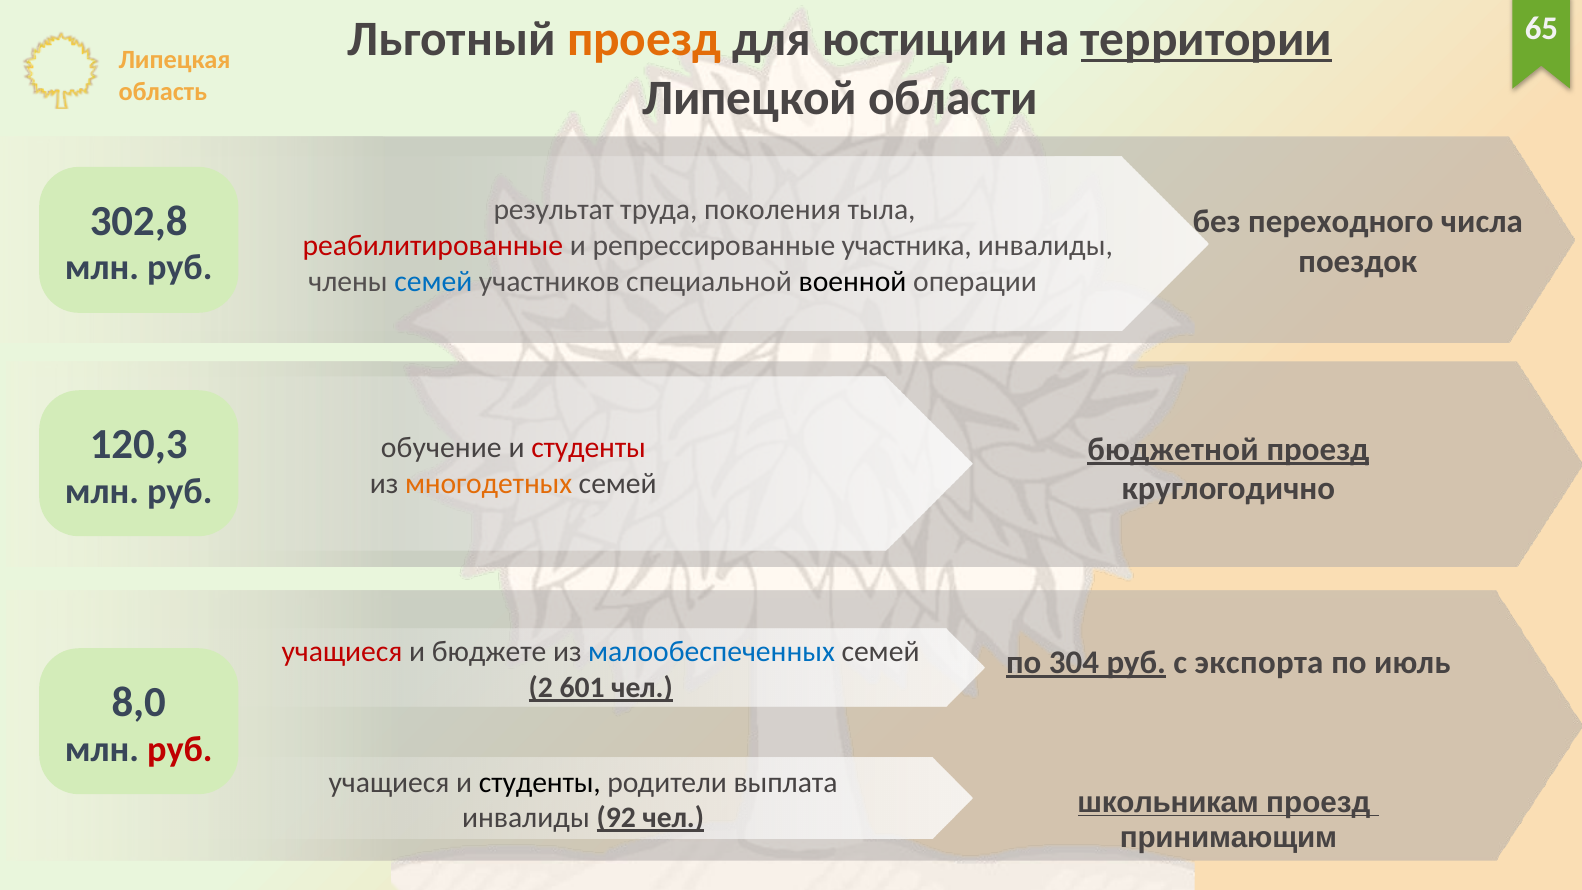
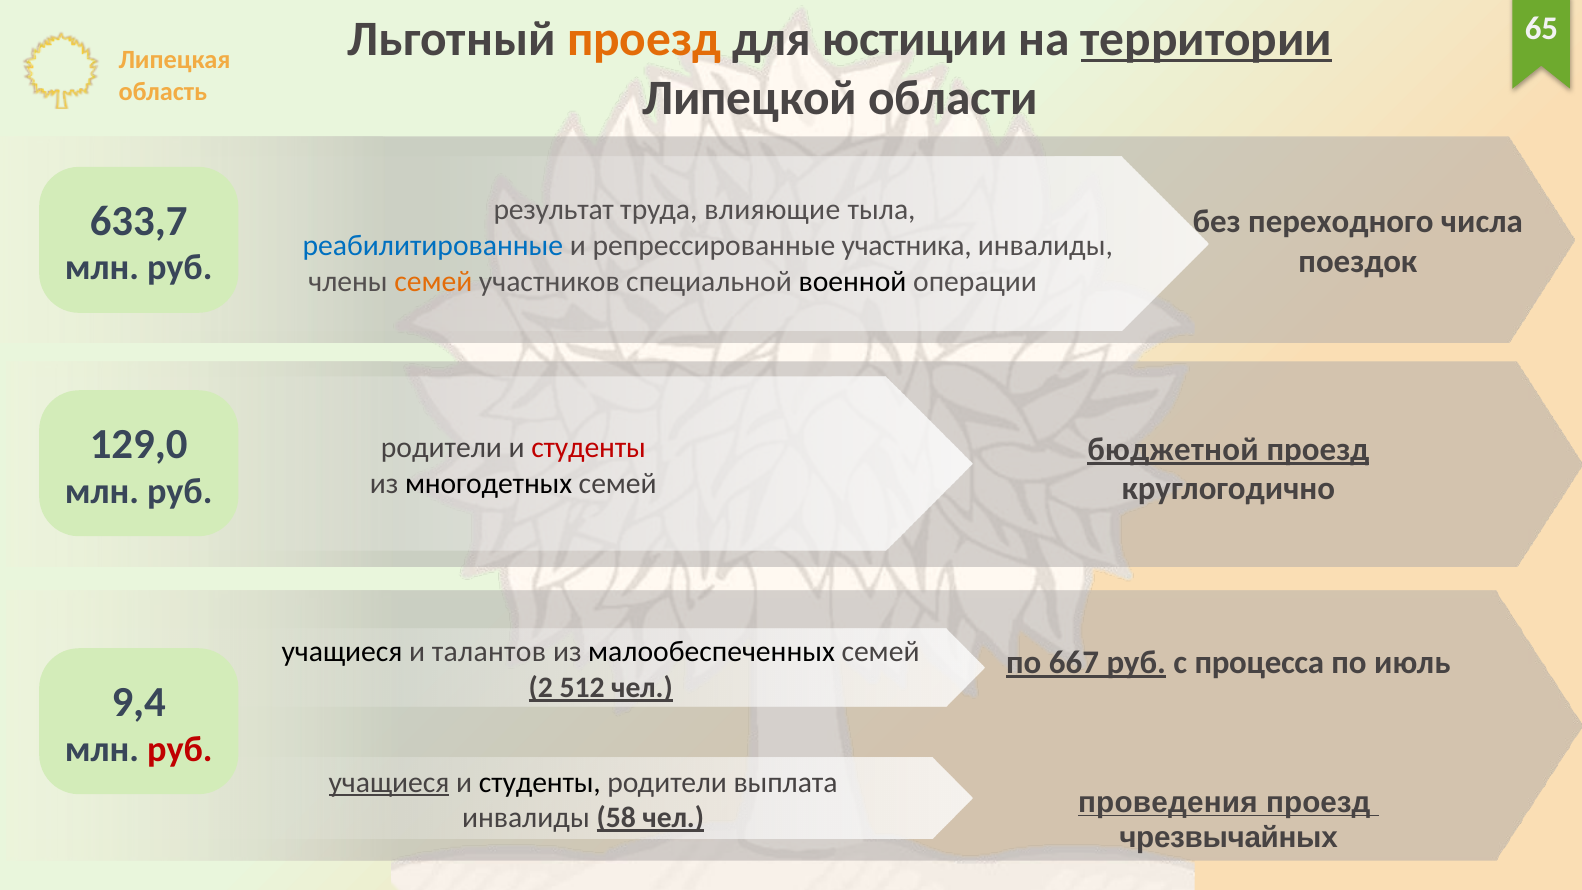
поколения: поколения -> влияющие (772, 210)
302,8: 302,8 -> 633,7 (139, 221)
реабилитированные colour: red -> blue (433, 246)
семей colour: blue -> orange (433, 281)
120,3: 120,3 -> 129,0 (139, 444)
обучение: обучение -> родители (441, 448)
многодетных colour: orange -> black (489, 483)
учащиеся colour: red -> black (342, 652)
бюджете: бюджете -> талантов (489, 652)
малообеспеченных colour: blue -> black (712, 652)
304: 304 -> 667 (1074, 662)
экспорта: экспорта -> процесса (1259, 662)
601: 601 -> 512 (582, 688)
8,0: 8,0 -> 9,4 (139, 702)
учащиеся underline: none -> present (389, 782)
школьникам: школьникам -> проведения (1168, 802)
92: 92 -> 58 (616, 818)
принимающим: принимающим -> чрезвычайных (1229, 838)
